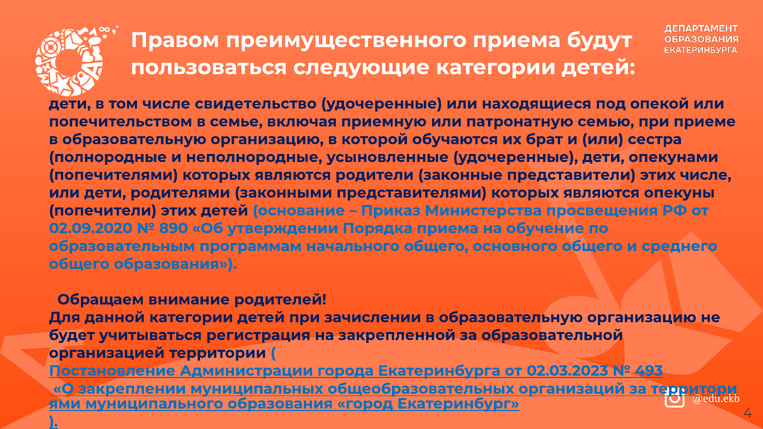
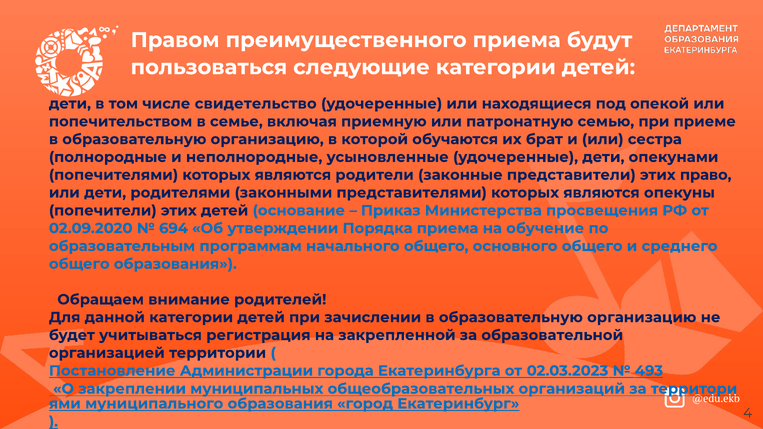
этих числе: числе -> право (706, 175)
890: 890 -> 694 (174, 228)
